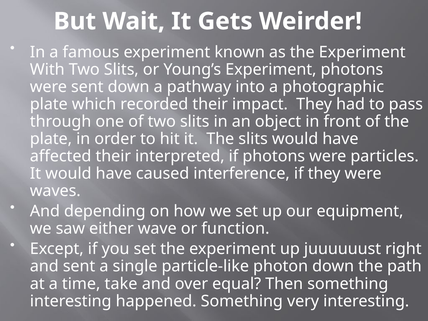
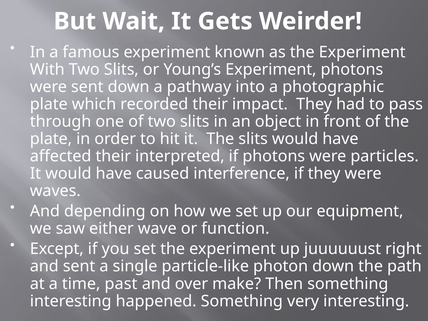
take: take -> past (121, 284)
equal: equal -> make (237, 284)
